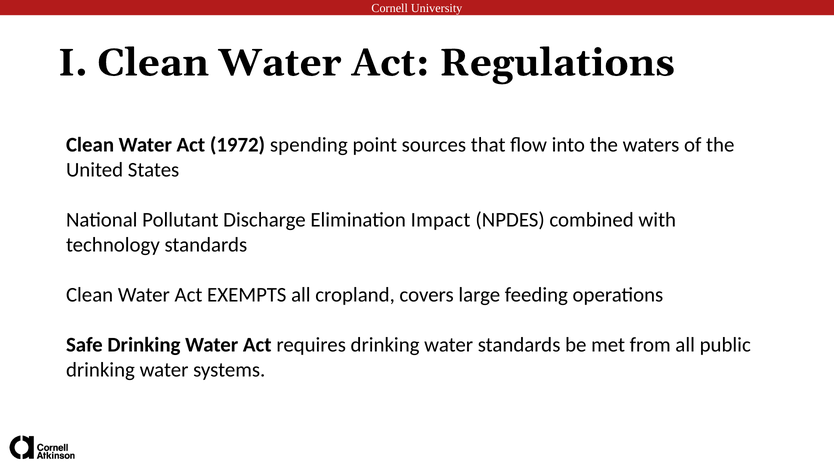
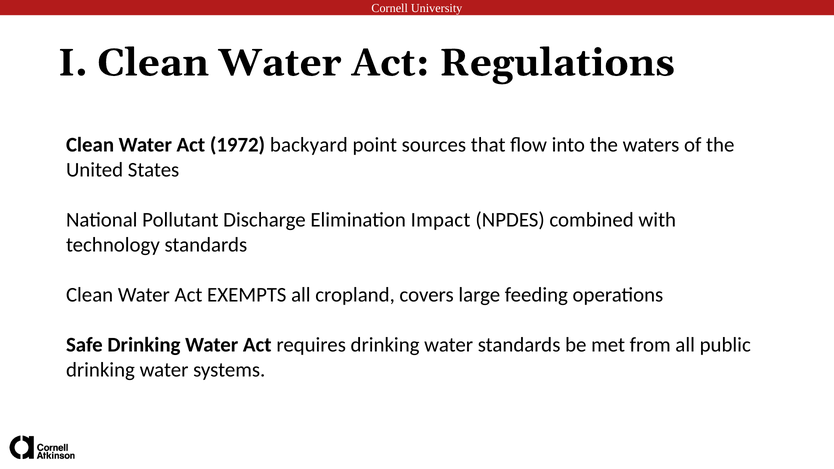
spending: spending -> backyard (309, 145)
